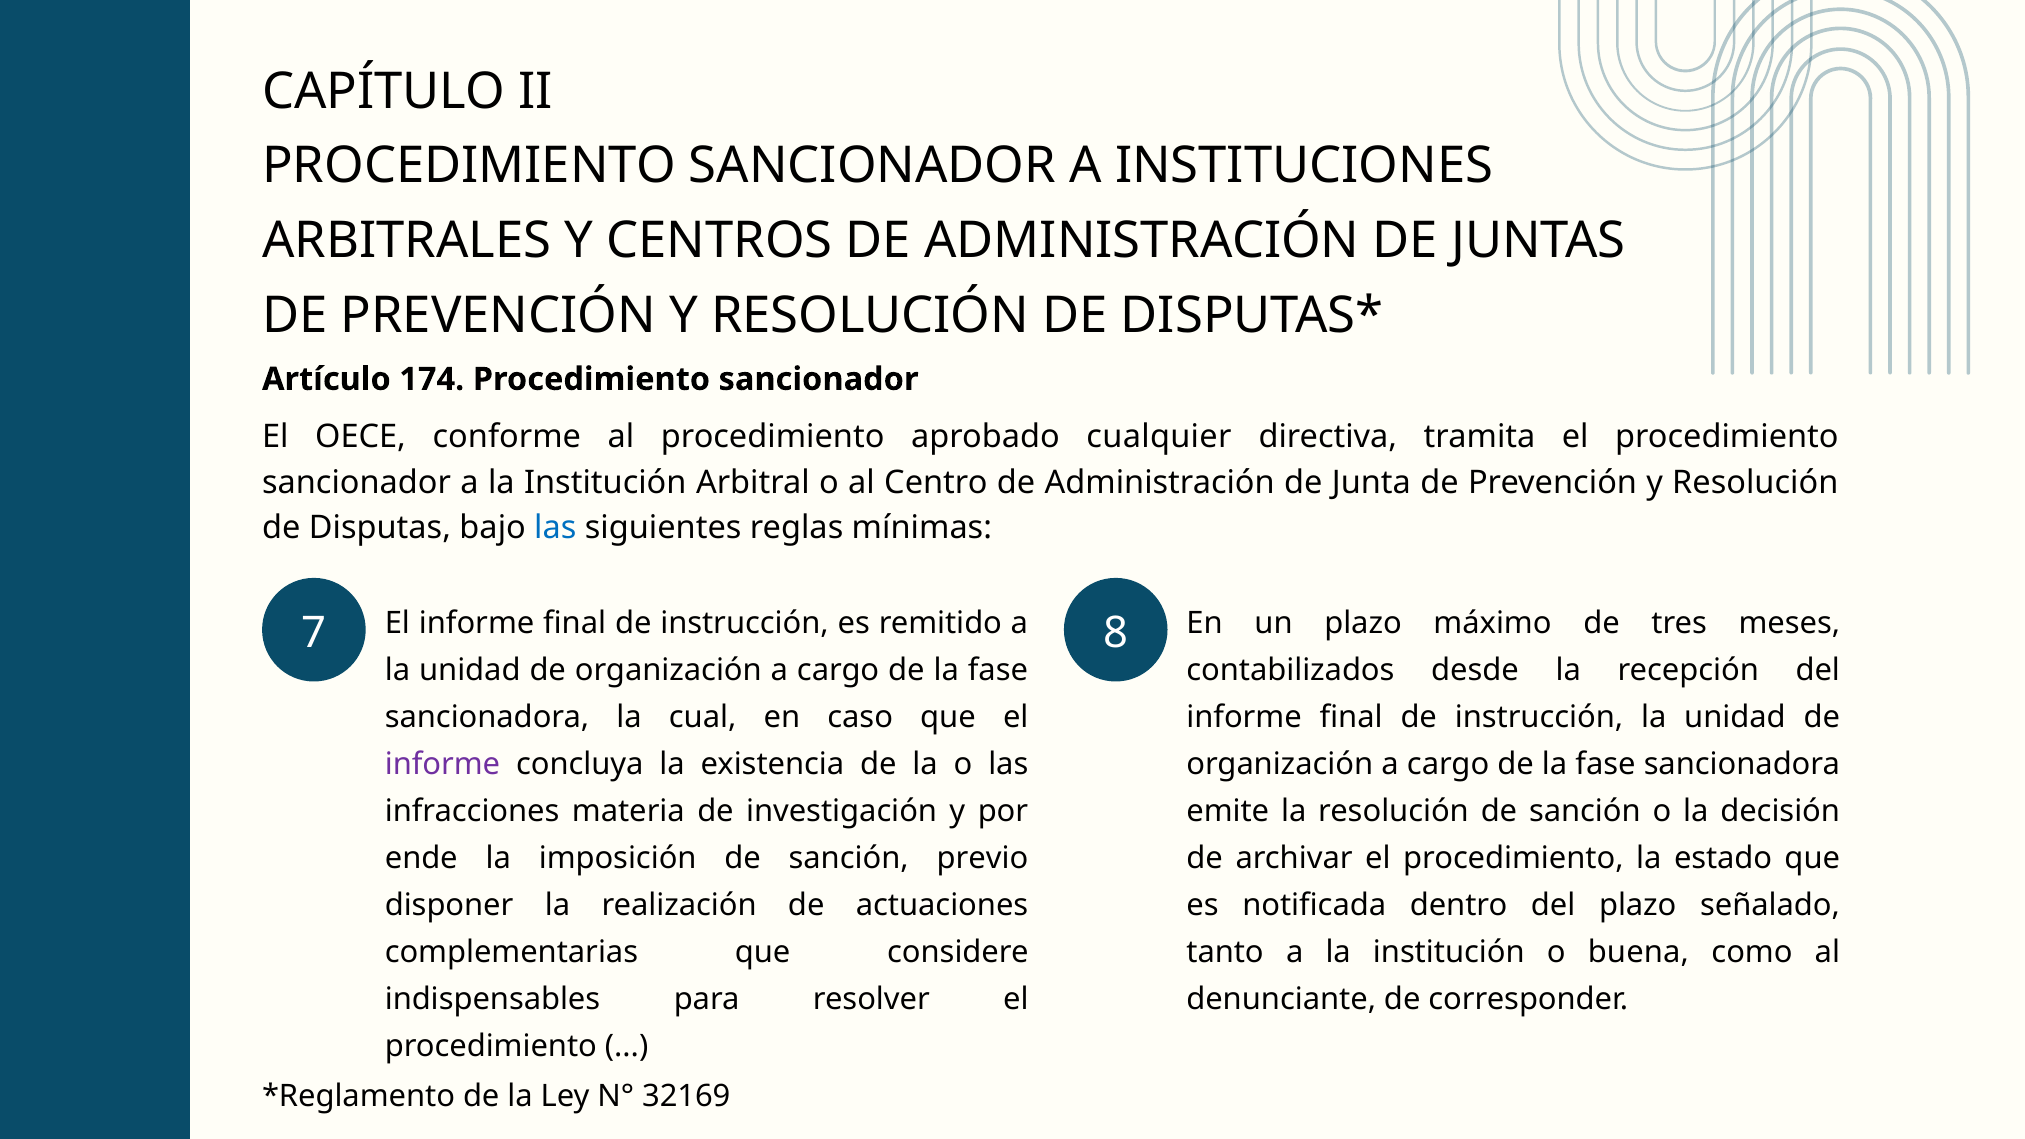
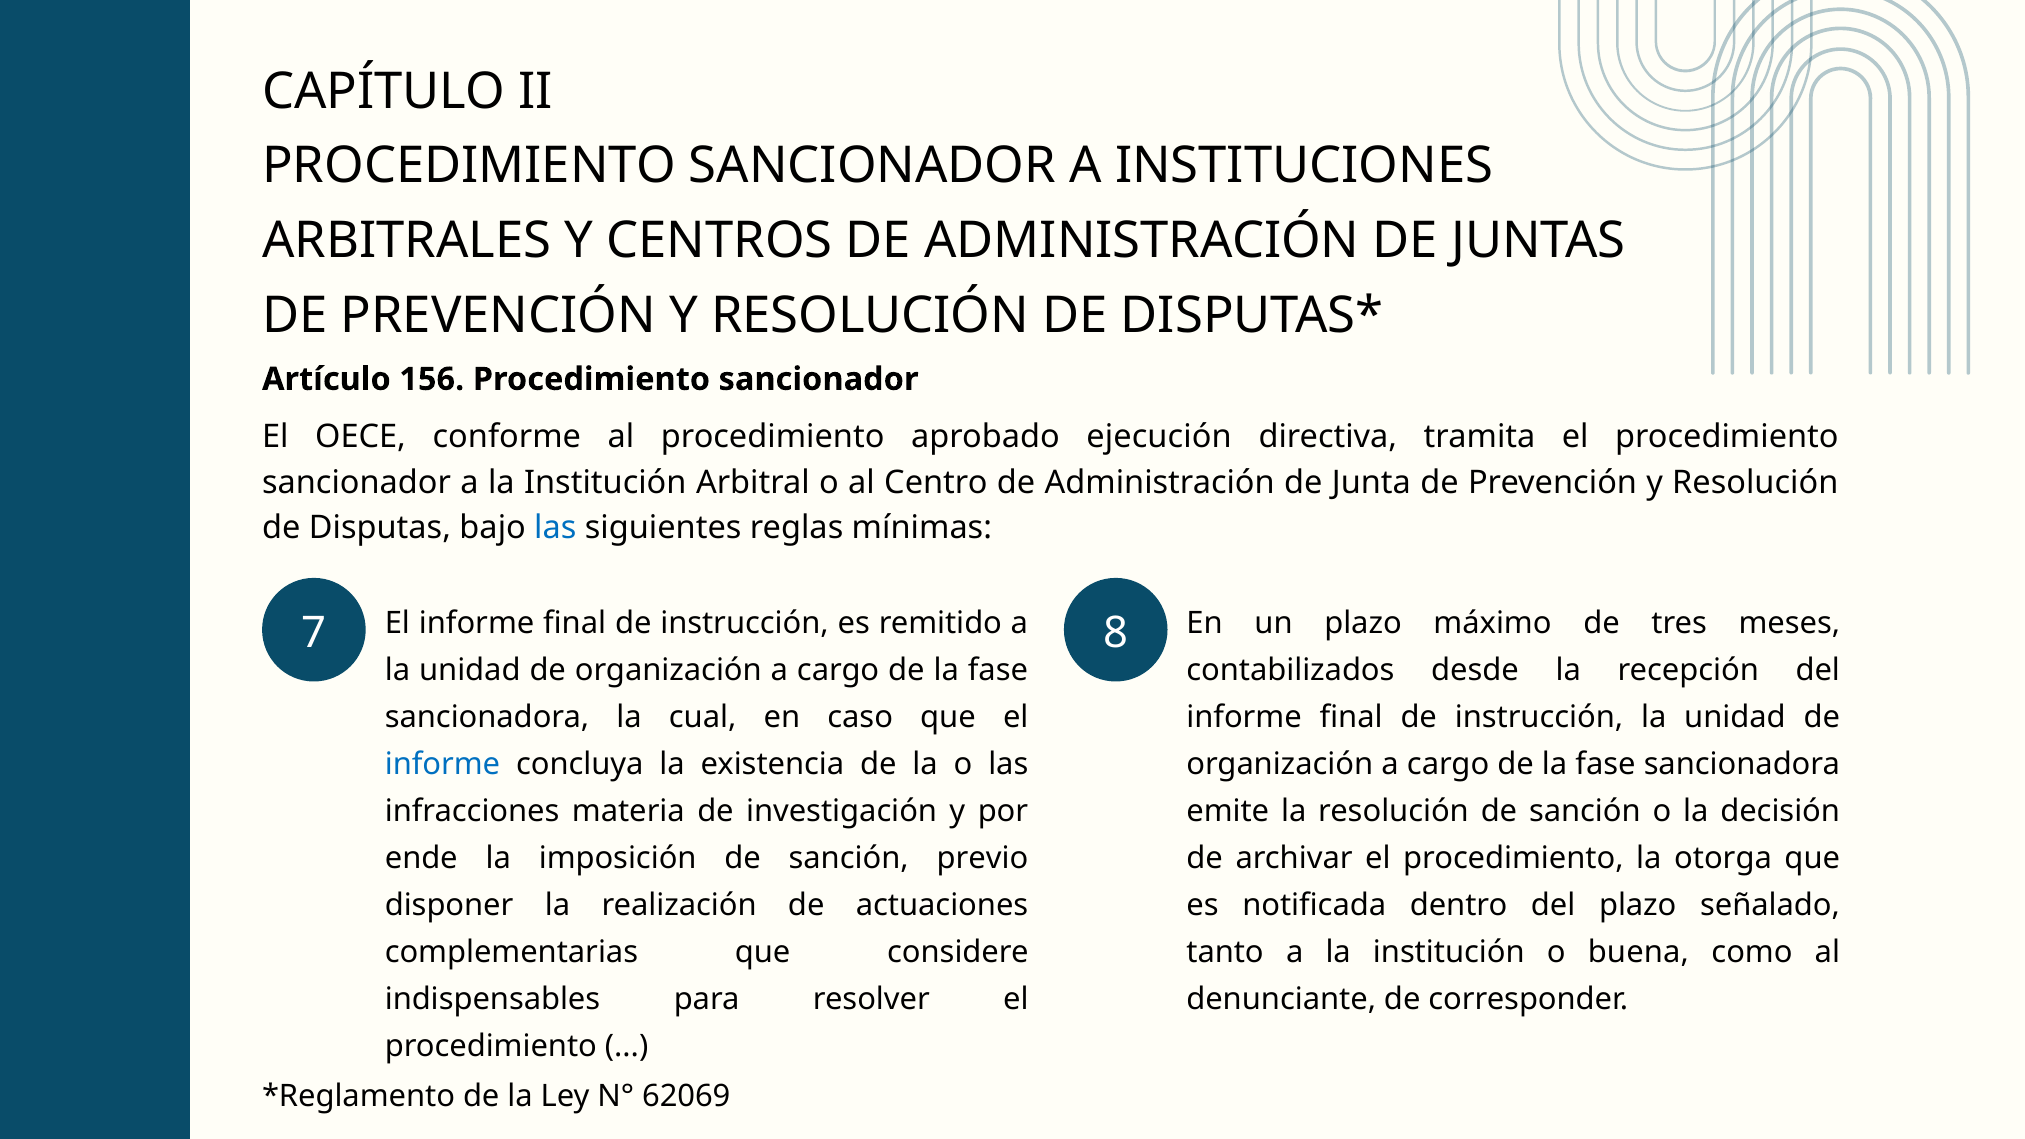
174: 174 -> 156 (432, 379)
cualquier: cualquier -> ejecución (1159, 437)
informe colour: purple -> blue (443, 765)
estado: estado -> otorga (1723, 859)
32169: 32169 -> 62069 (686, 1097)
